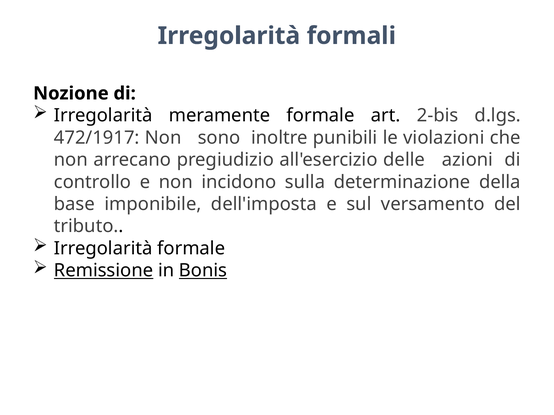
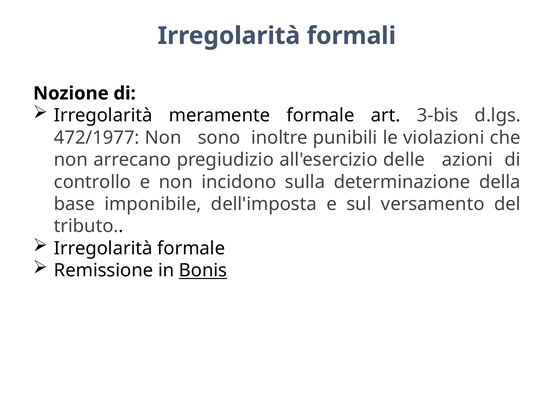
2-bis: 2-bis -> 3-bis (438, 116)
472/1917: 472/1917 -> 472/1977 (97, 138)
Remissione underline: present -> none (104, 271)
